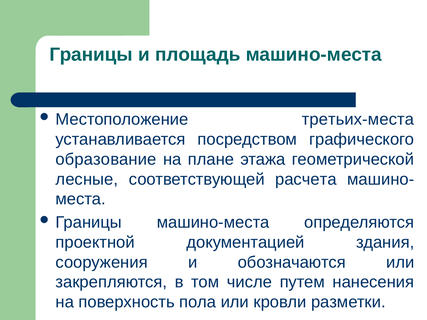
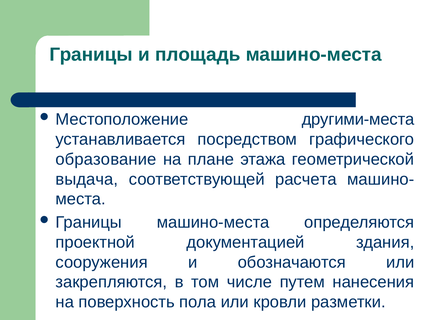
третьих-места: третьих-места -> другими-места (358, 120)
лесные: лесные -> выдача (87, 179)
